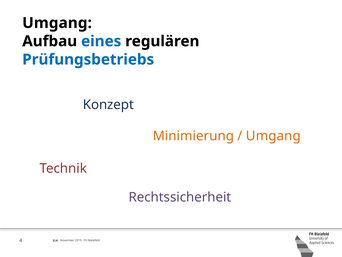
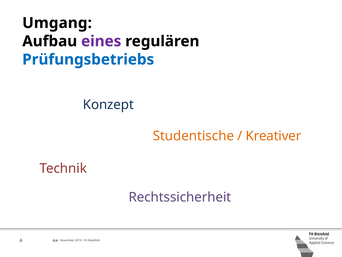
eines colour: blue -> purple (101, 41)
Minimierung: Minimierung -> Studentische (193, 136)
Umgang: Umgang -> Kreativer (273, 136)
